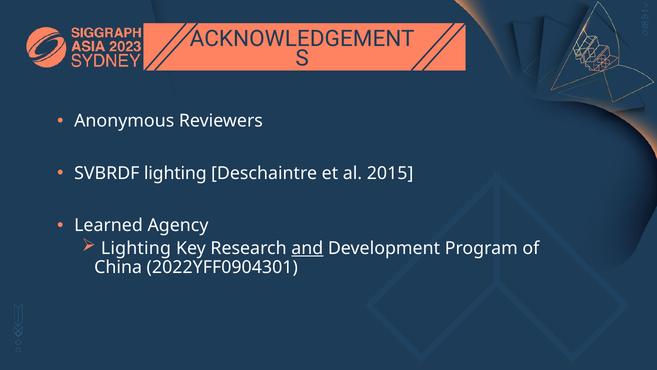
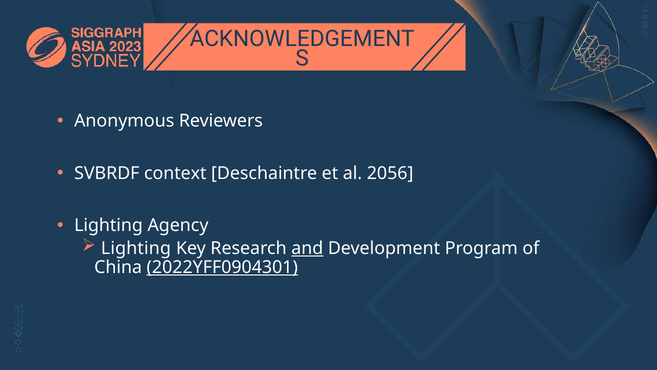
SVBRDF lighting: lighting -> context (175, 173)
2015: 2015 -> 2056 (390, 173)
Learned: Learned -> Lighting (109, 225)
2022YFF0904301 underline: none -> present (222, 267)
